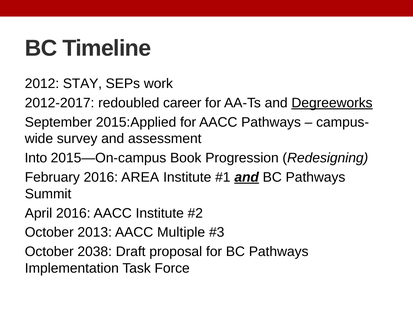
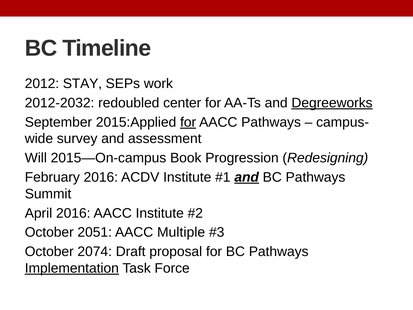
2012-2017: 2012-2017 -> 2012-2032 (60, 103)
career: career -> center (182, 103)
for underline: none -> present (188, 122)
Into: Into -> Will (36, 158)
AREA: AREA -> ACDV (140, 177)
2013: 2013 -> 2051 (95, 232)
2038: 2038 -> 2074 (95, 251)
Implementation underline: none -> present (72, 268)
